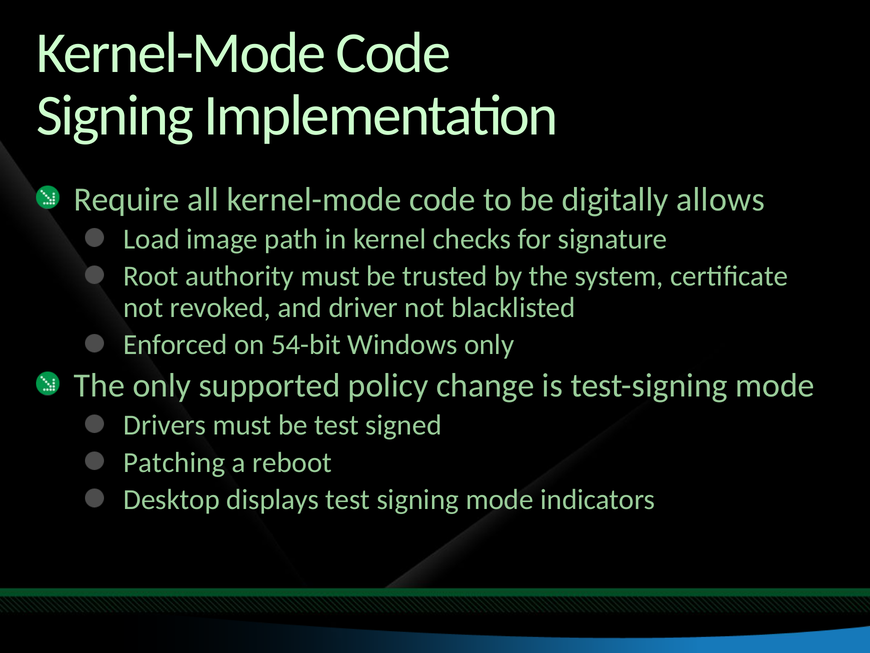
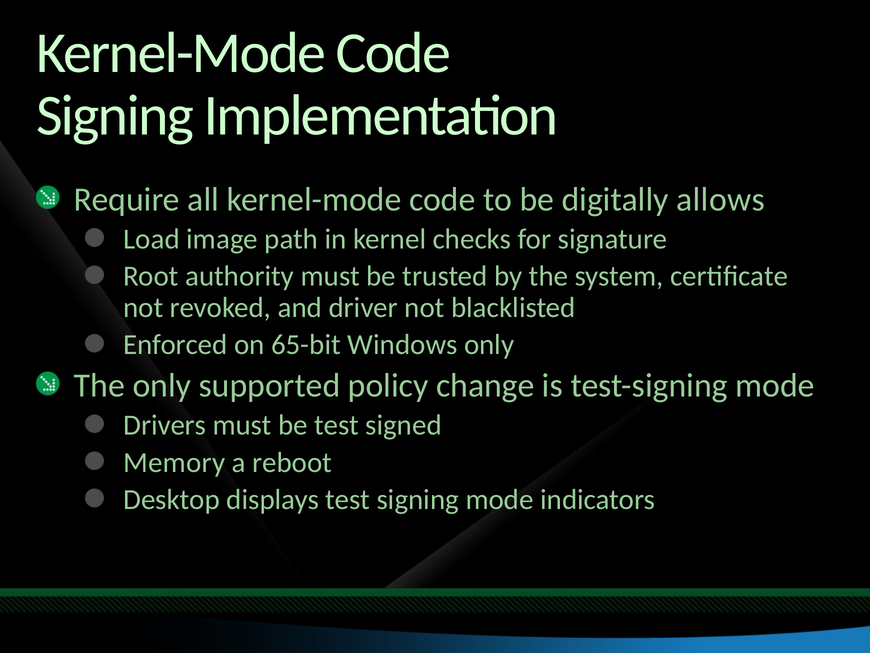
54-bit: 54-bit -> 65-bit (306, 345)
Patching: Patching -> Memory (174, 462)
